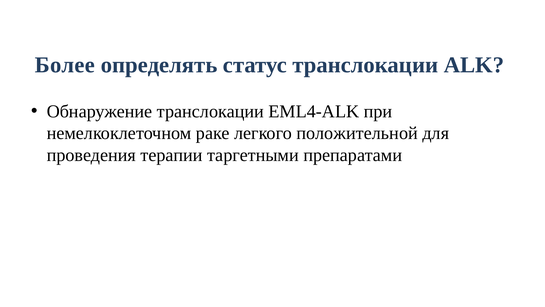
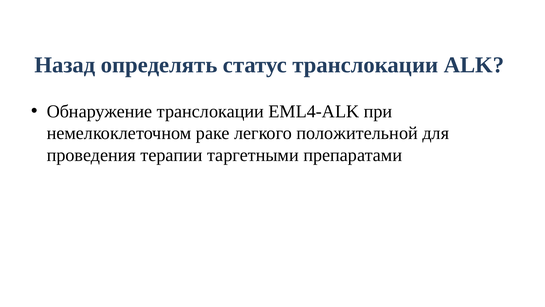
Более: Более -> Назад (65, 65)
